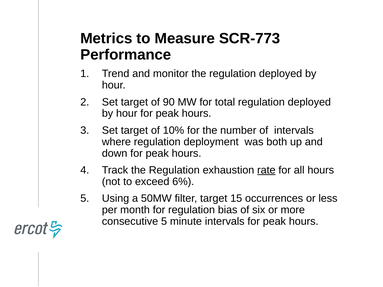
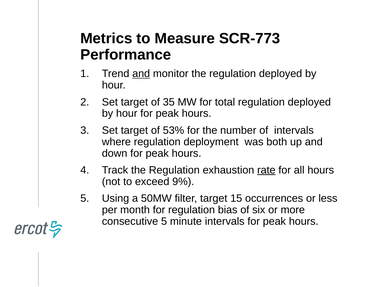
and underline: none -> present (141, 74)
90: 90 -> 35 (169, 102)
10%: 10% -> 53% (174, 130)
6%: 6% -> 9% (183, 182)
